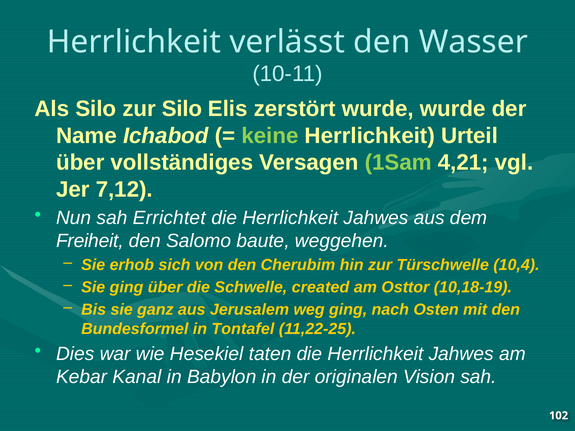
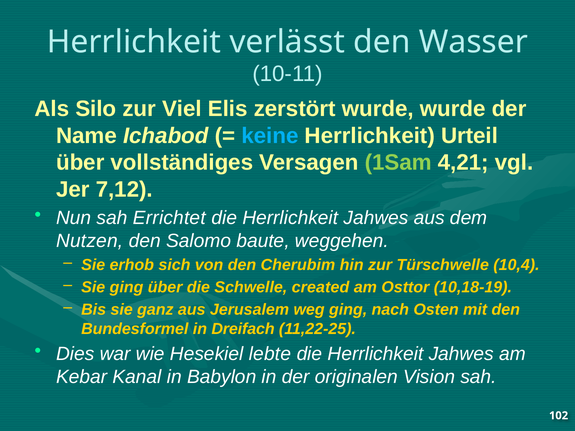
zur Silo: Silo -> Viel (182, 109)
keine colour: light green -> light blue (270, 136)
Freiheit: Freiheit -> Nutzen (90, 241)
Tontafel: Tontafel -> Dreifach (243, 329)
taten: taten -> lebte (270, 354)
